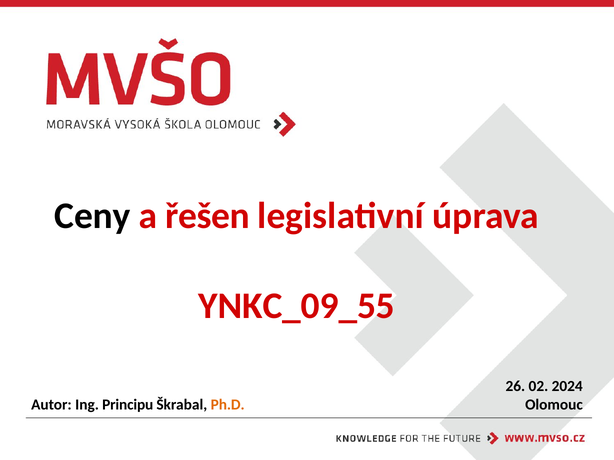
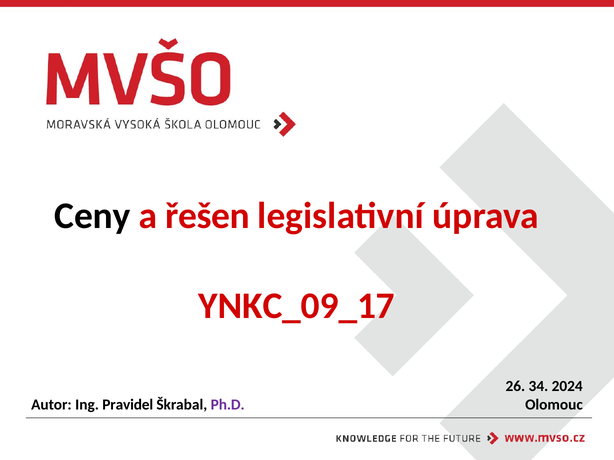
YNKC_09_55: YNKC_09_55 -> YNKC_09_17 (297, 306)
02: 02 -> 34 (538, 387)
Principu: Principu -> Pravidel (128, 405)
Ph.D colour: orange -> purple (228, 405)
